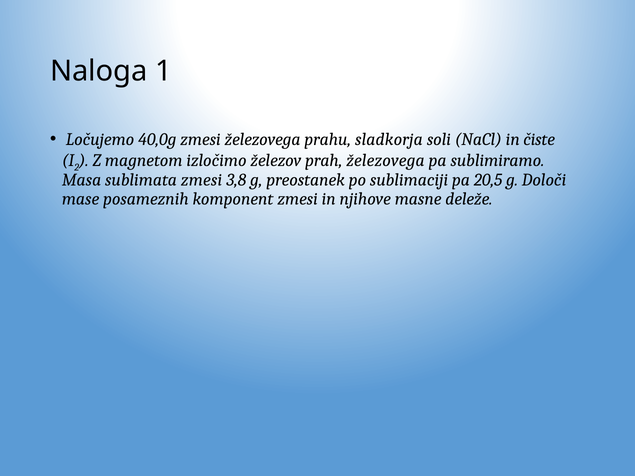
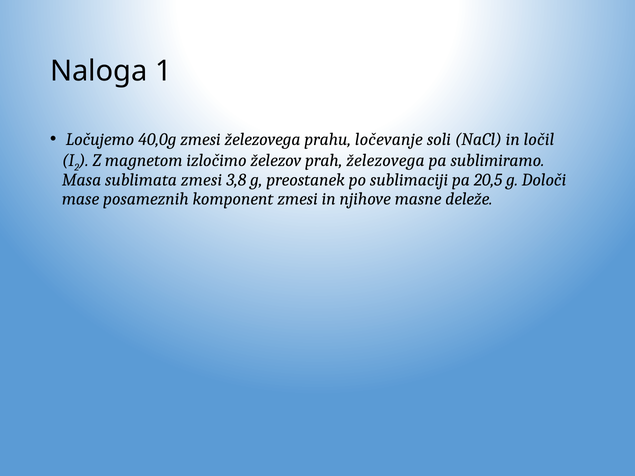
sladkorja: sladkorja -> ločevanje (389, 139)
čiste: čiste -> ločil (539, 139)
